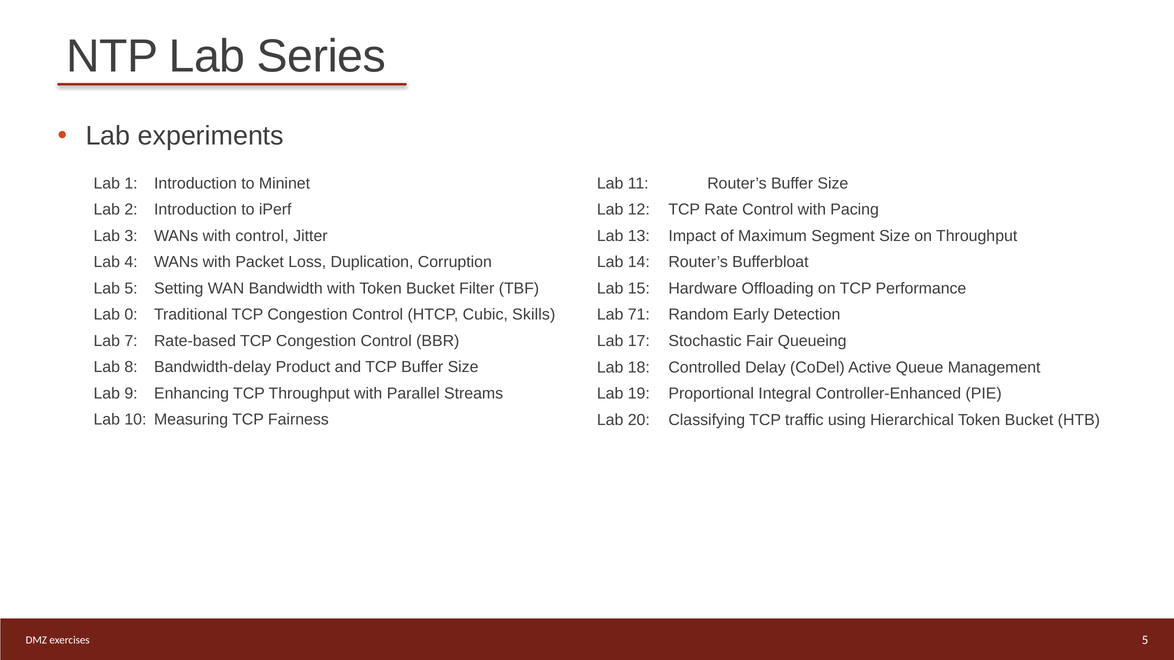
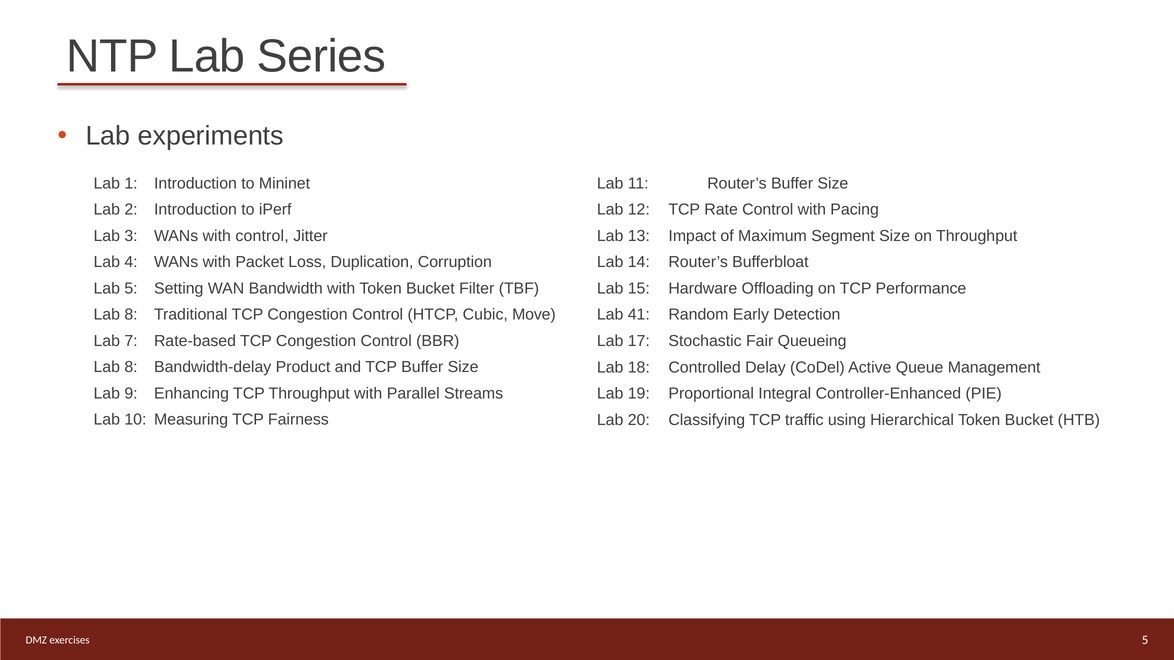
0: 0 -> 8 (131, 315)
Skills: Skills -> Move (534, 315)
71: 71 -> 41 (639, 315)
